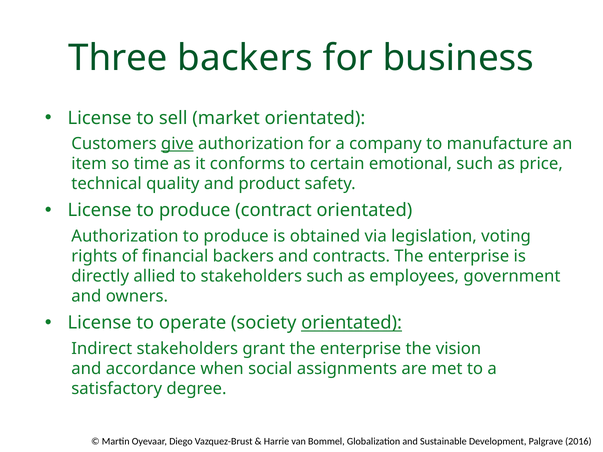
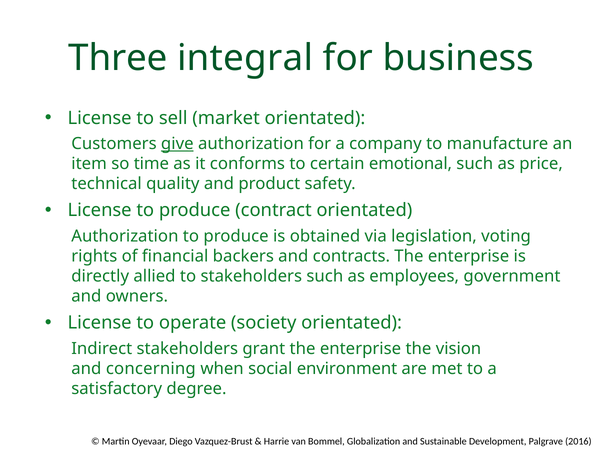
Three backers: backers -> integral (245, 58)
orientated underline: present -> none (352, 323)
accordance: accordance -> concerning (151, 369)
assignments: assignments -> environment (347, 369)
